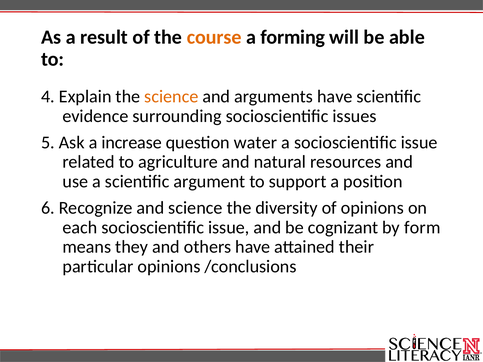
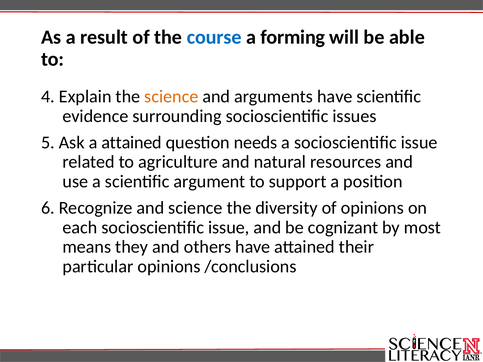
course colour: orange -> blue (214, 37)
a increase: increase -> attained (132, 143)
water: water -> needs (256, 143)
form: form -> most (422, 228)
